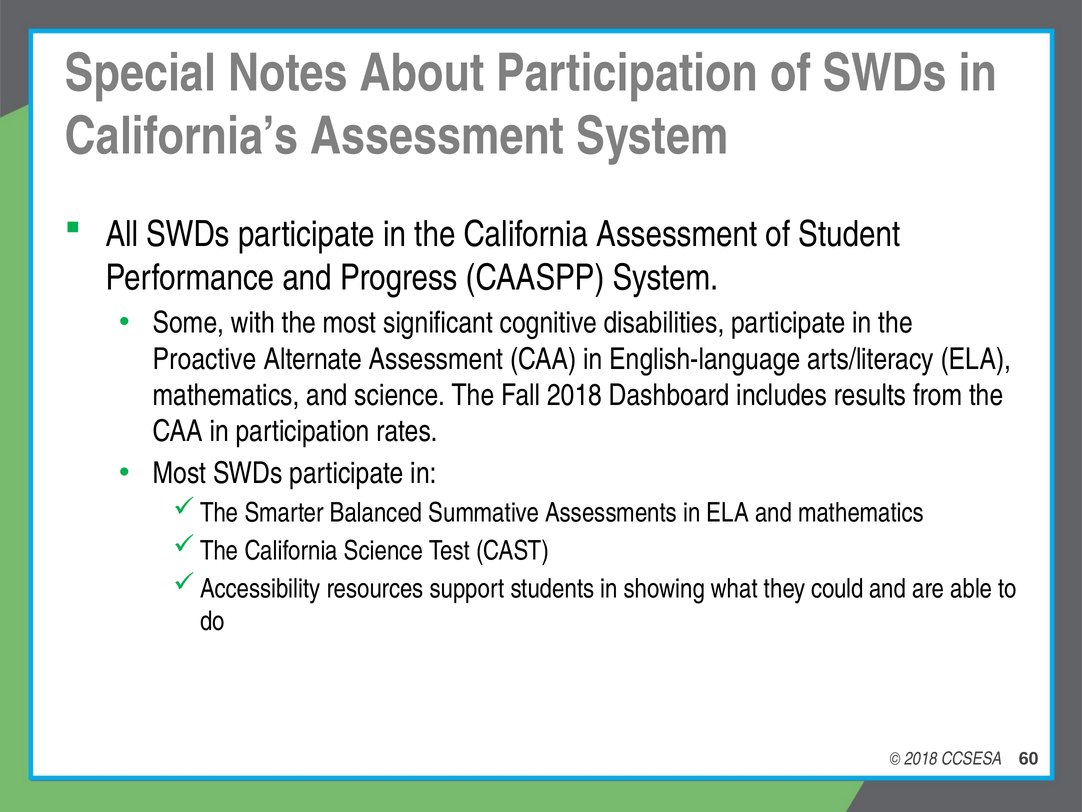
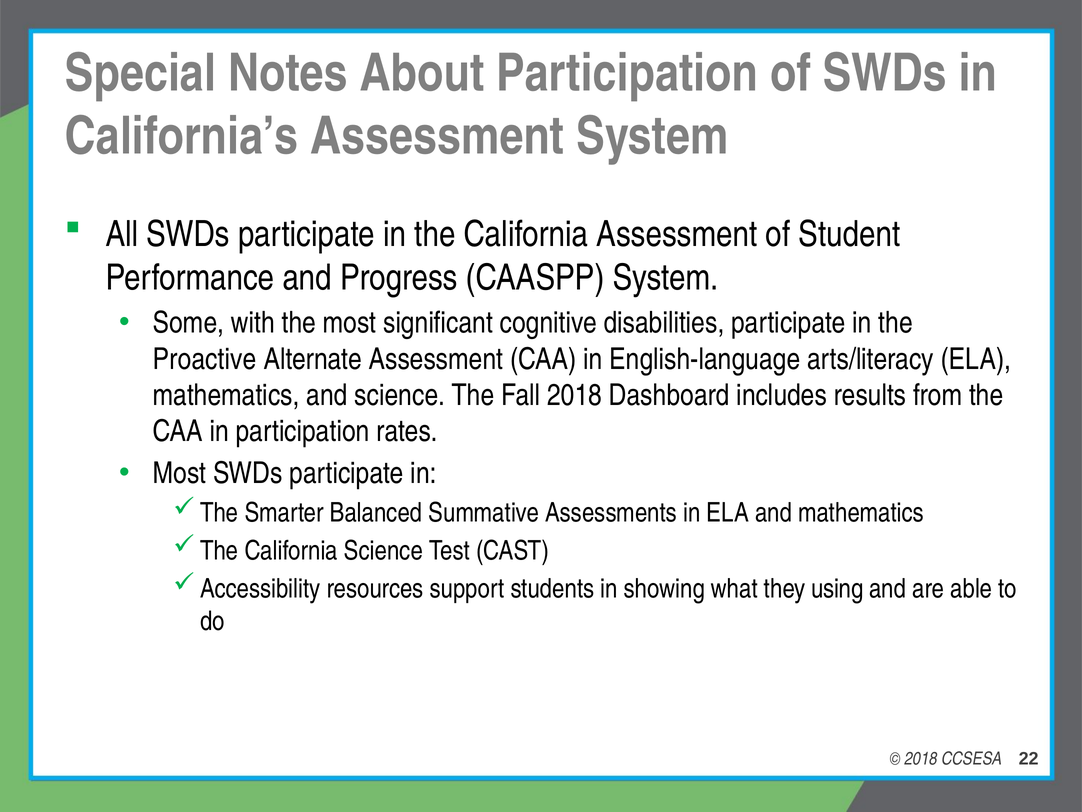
could: could -> using (837, 588)
60: 60 -> 22 (1029, 758)
